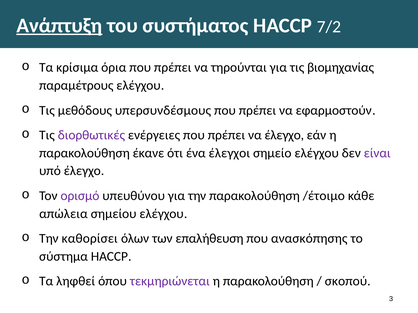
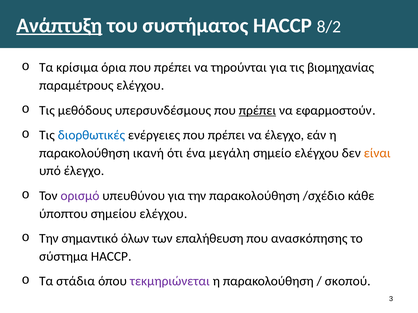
7/2: 7/2 -> 8/2 (329, 27)
πρέπει underline: none -> present (257, 110)
διορθωτικές colour: purple -> blue (91, 135)
έκανε: έκανε -> ικανή (148, 153)
έλεγχοι: έλεγχοι -> μεγάλη (229, 153)
είναι colour: purple -> orange (377, 153)
/έτοιμο: /έτοιμο -> /σχέδιο (324, 196)
απώλεια: απώλεια -> ύποπτου (63, 214)
καθορίσει: καθορίσει -> σημαντικό (90, 239)
ληφθεί: ληφθεί -> στάδια (76, 282)
